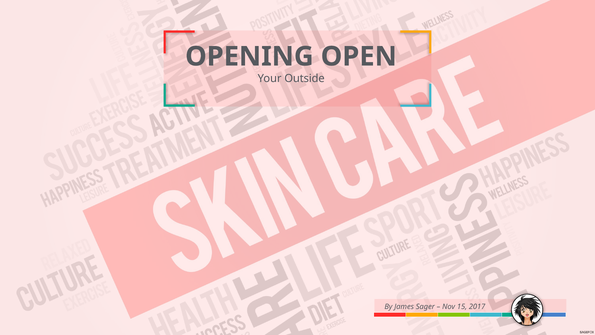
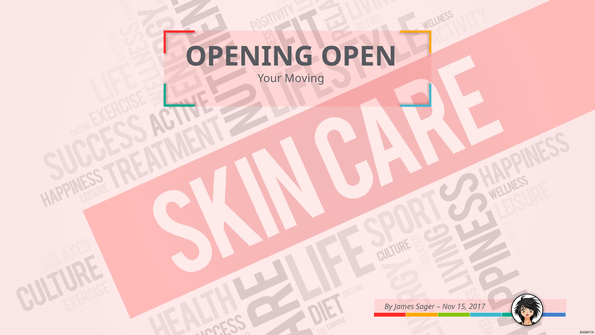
Outside: Outside -> Moving (304, 78)
